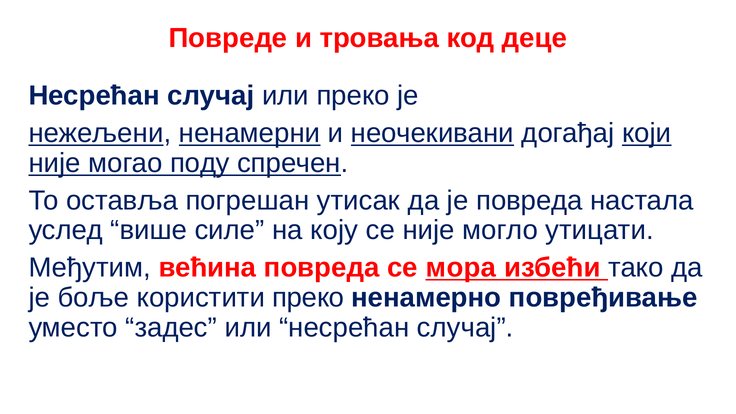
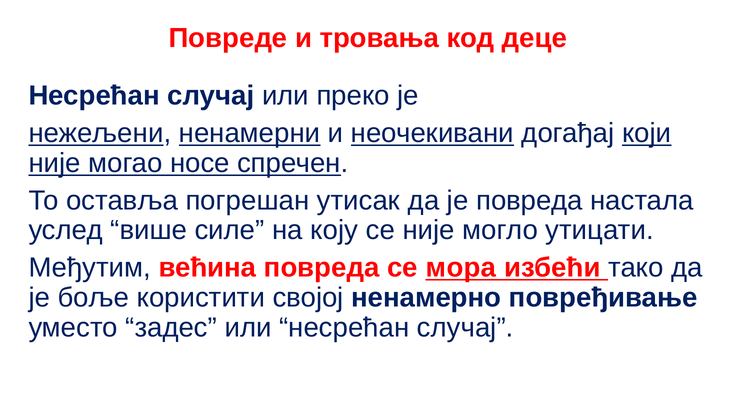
поду: поду -> носе (200, 163)
користити преко: преко -> својој (308, 298)
